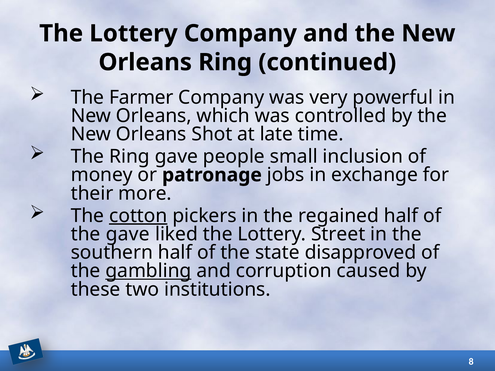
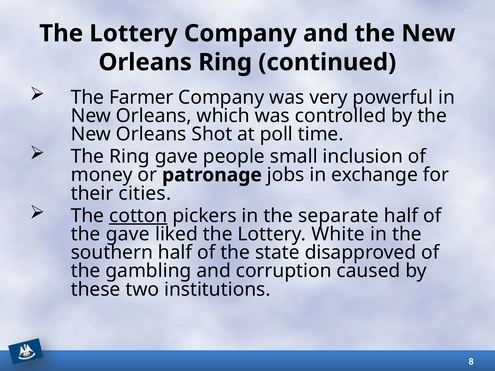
late: late -> poll (276, 134)
more: more -> cities (145, 194)
regained: regained -> separate (338, 216)
Street: Street -> White (338, 234)
gambling underline: present -> none (148, 271)
